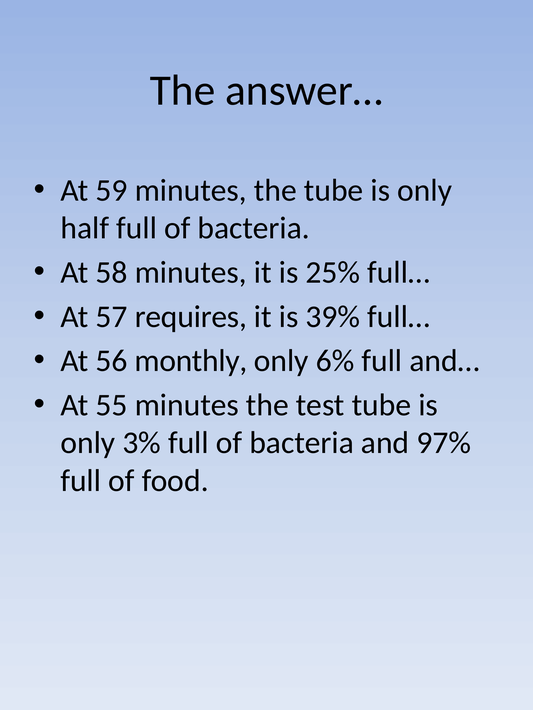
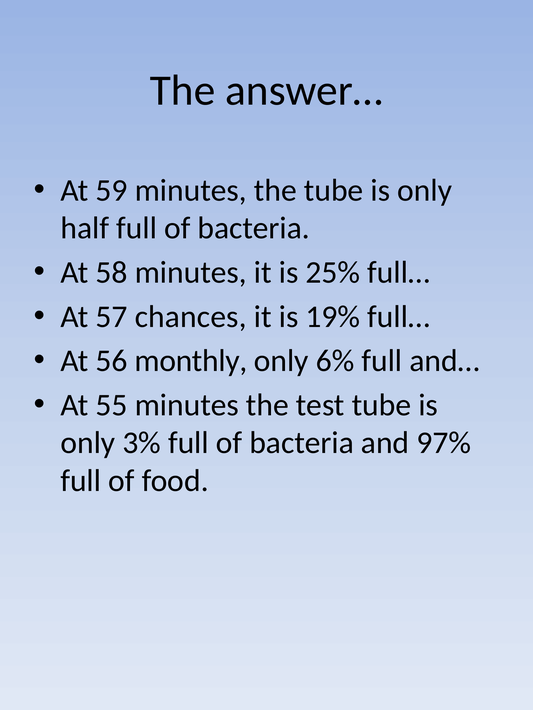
requires: requires -> chances (191, 317)
39%: 39% -> 19% (333, 317)
